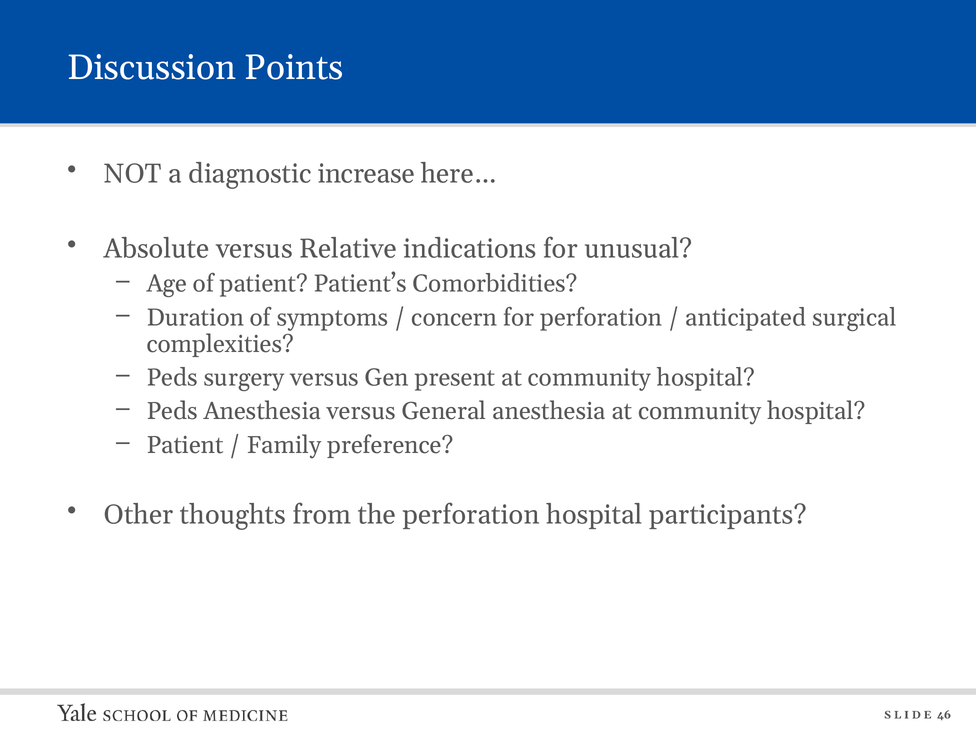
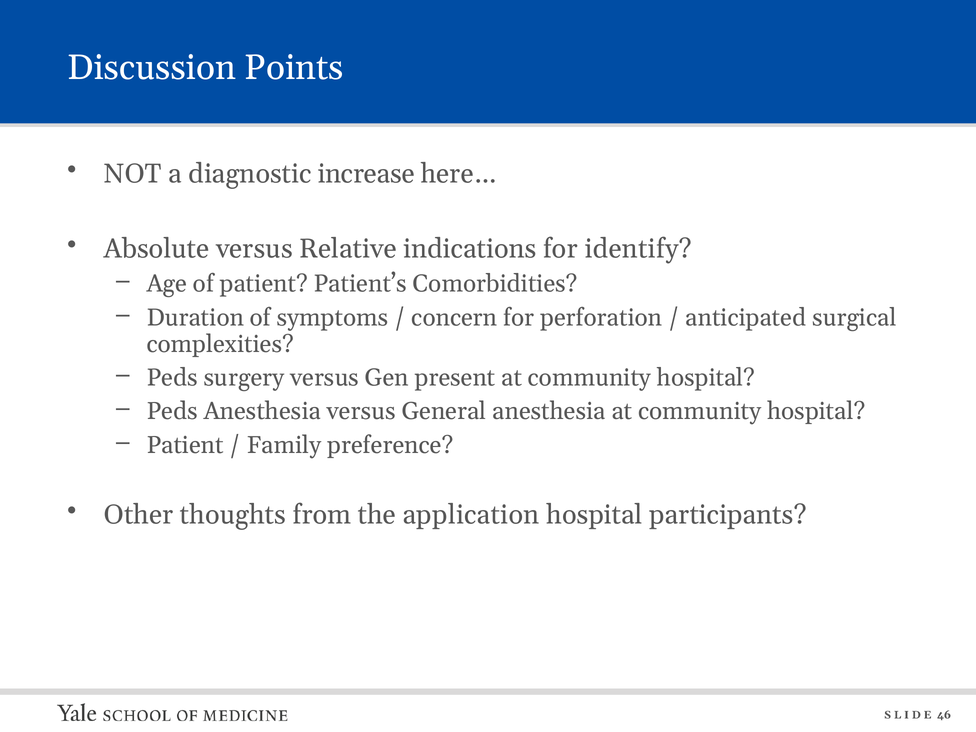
unusual: unusual -> identify (638, 249)
the perforation: perforation -> application (471, 515)
